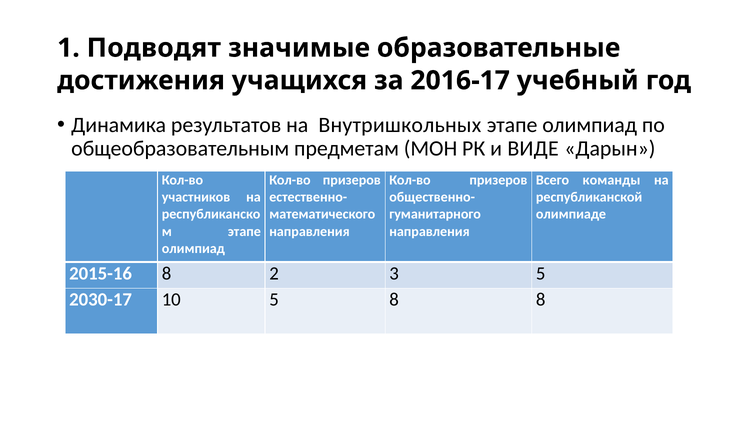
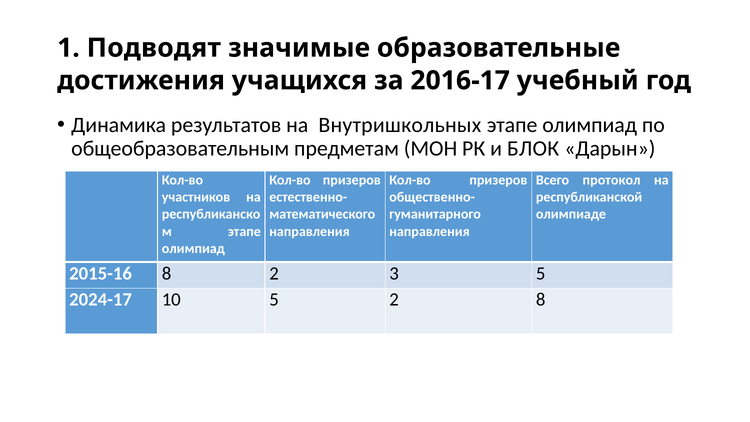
ВИДЕ: ВИДЕ -> БЛОК (533, 149)
команды: команды -> протокол (612, 180)
2030-17: 2030-17 -> 2024-17 (101, 300)
5 8: 8 -> 2 (394, 300)
